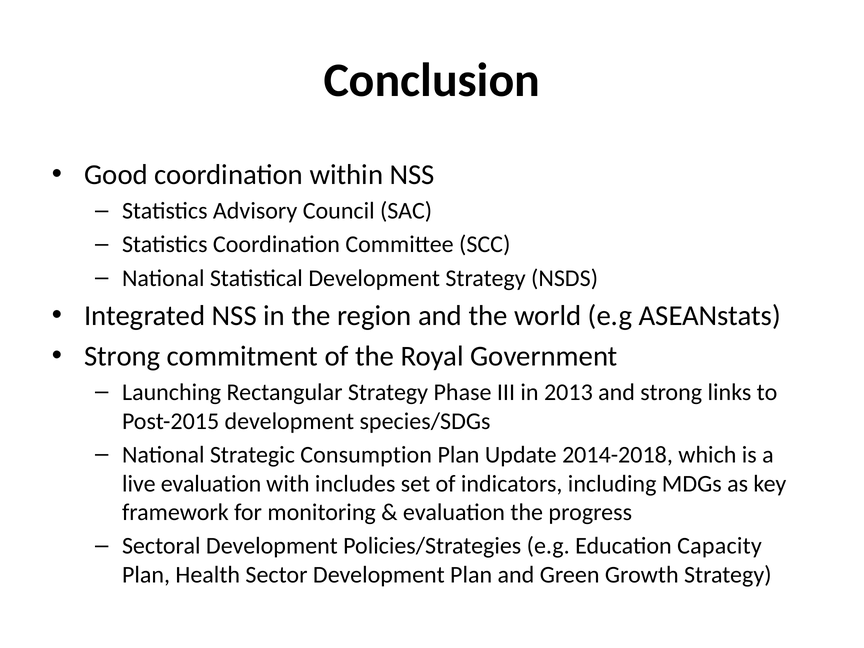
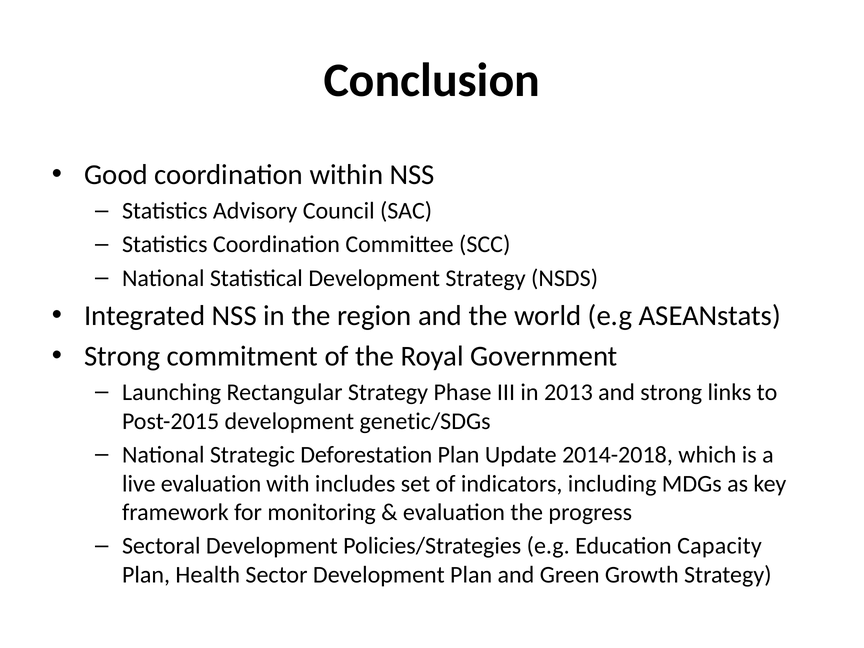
species/SDGs: species/SDGs -> genetic/SDGs (425, 421)
Consumption: Consumption -> Deforestation (366, 455)
